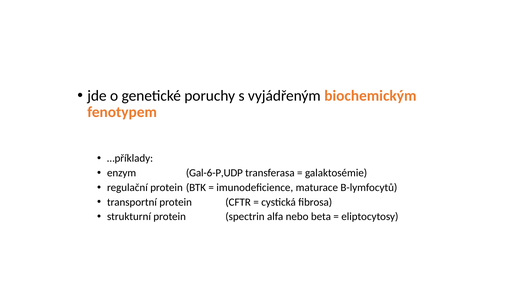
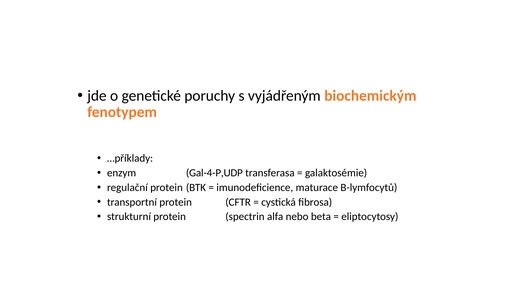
Gal-6-P,UDP: Gal-6-P,UDP -> Gal-4-P,UDP (214, 173)
